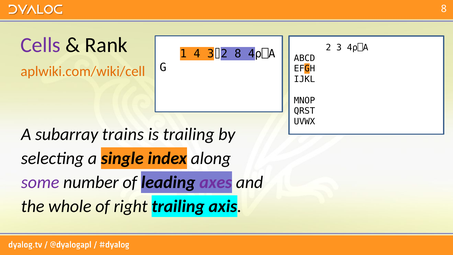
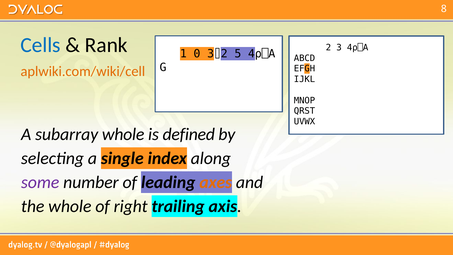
Cells colour: purple -> blue (41, 45)
4: 4 -> 0 (197, 54)
3⌷2 8: 8 -> 5 (238, 54)
subarray trains: trains -> whole (123, 134)
is trailing: trailing -> defined (189, 134)
axes colour: purple -> orange (216, 182)
